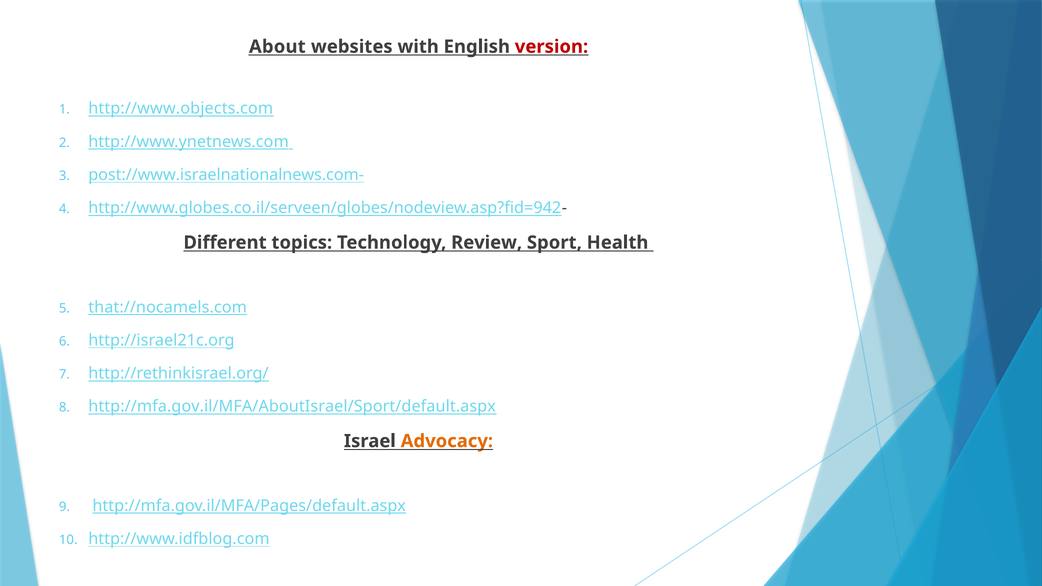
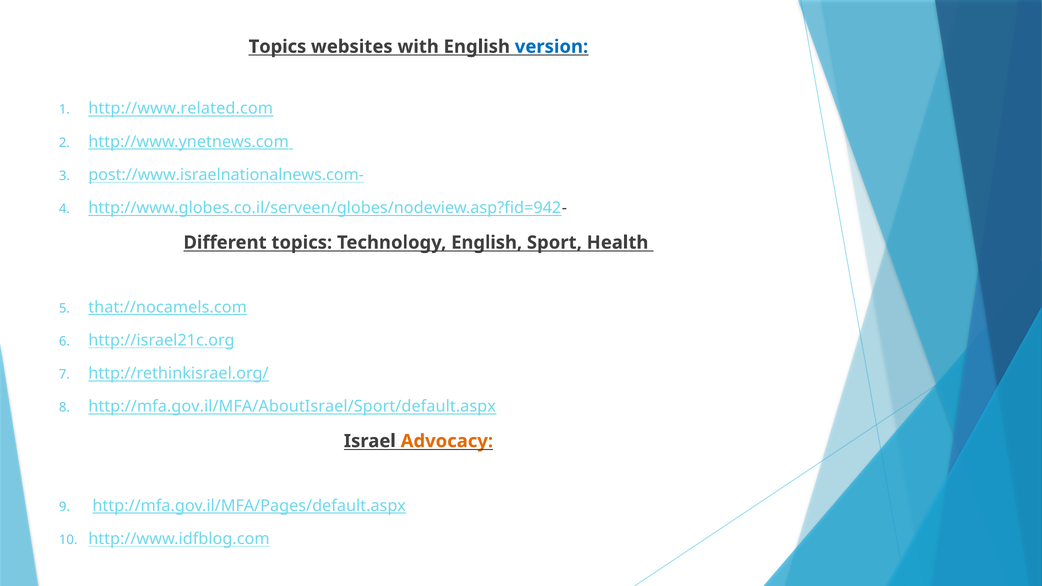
About: About -> Topics (277, 47)
version colour: red -> blue (551, 47)
http://www.objects.com: http://www.objects.com -> http://www.related.com (181, 109)
Technology Review: Review -> English (487, 243)
